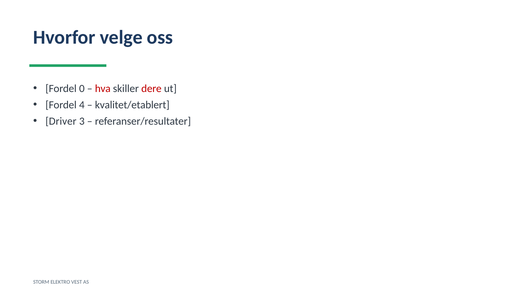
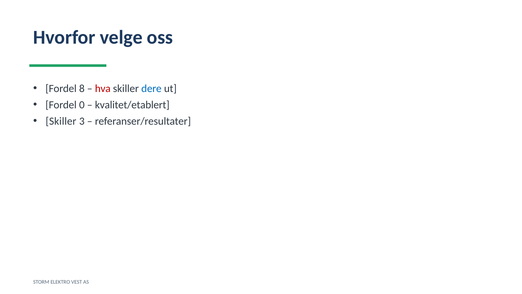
0: 0 -> 8 (82, 88)
dere colour: red -> blue (151, 88)
4: 4 -> 0 (82, 105)
Driver: Driver -> Skiller (61, 121)
